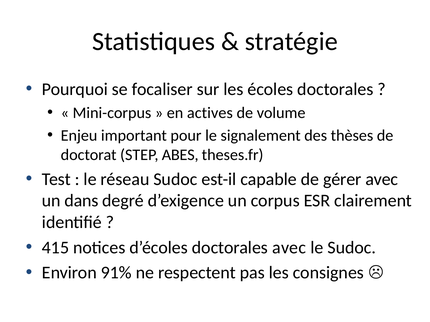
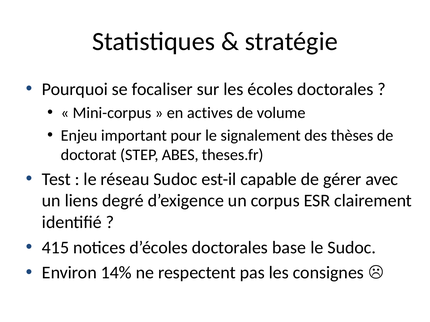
dans: dans -> liens (81, 201)
doctorales avec: avec -> base (289, 248)
91%: 91% -> 14% (116, 273)
